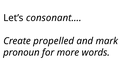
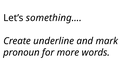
consonant…: consonant… -> something… (54, 18)
propelled: propelled -> underline (54, 41)
